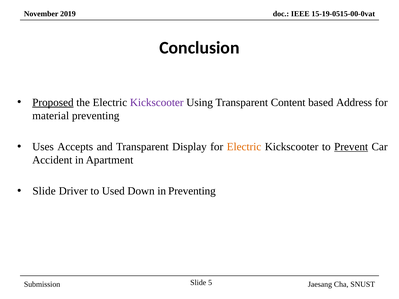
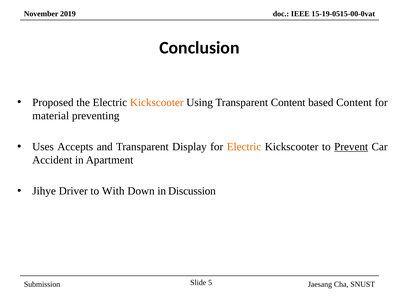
Proposed underline: present -> none (53, 103)
Kickscooter colour: purple -> orange (157, 103)
based Address: Address -> Content (354, 103)
Slide: Slide -> Jihye (44, 191)
Used: Used -> With (113, 191)
in Preventing: Preventing -> Discussion (192, 191)
